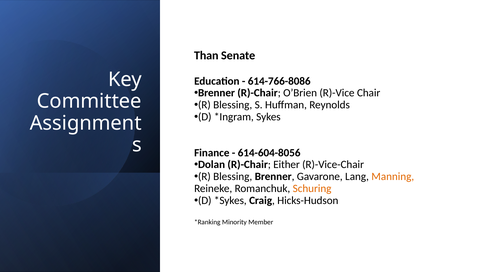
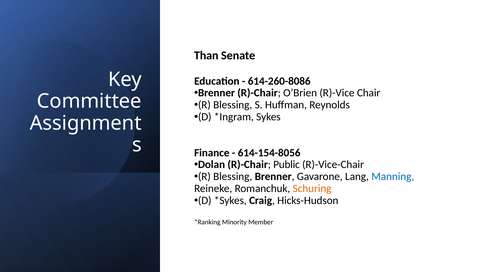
614-766-8086: 614-766-8086 -> 614-260-8086 (279, 81)
614-604-8056: 614-604-8056 -> 614-154-8056 (269, 153)
Either: Either -> Public (287, 164)
Manning colour: orange -> blue (393, 176)
